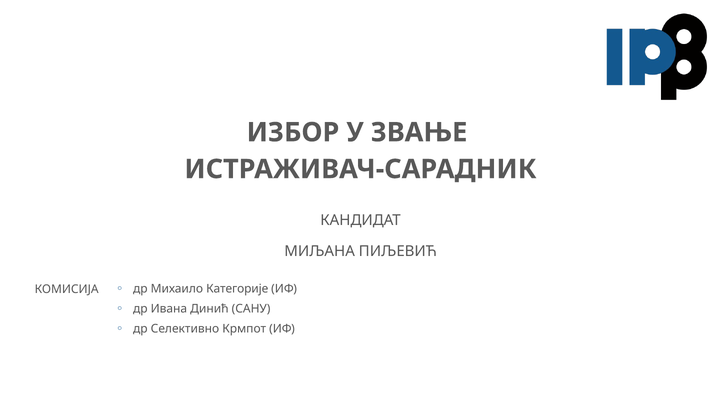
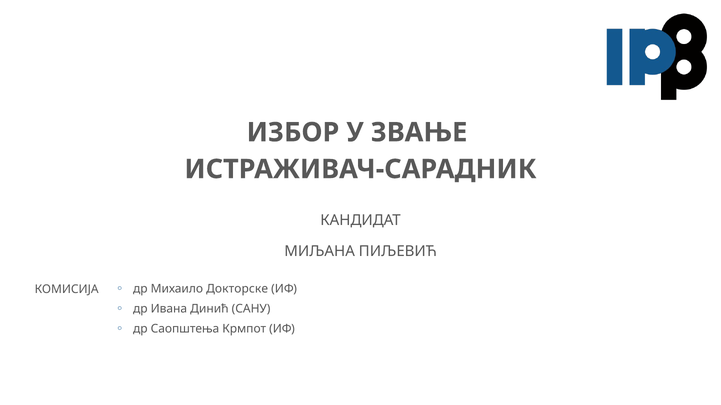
Категорије: Категорије -> Докторске (237, 289)
Селективно: Селективно -> Саопштења (185, 329)
